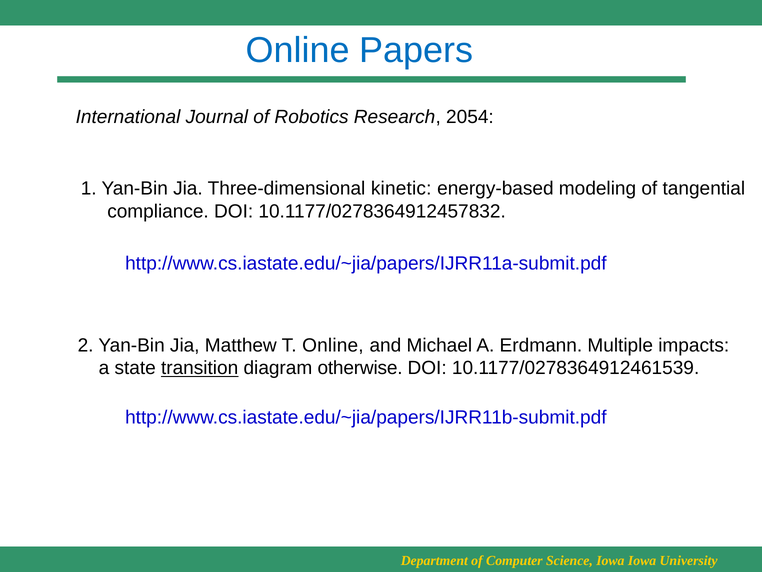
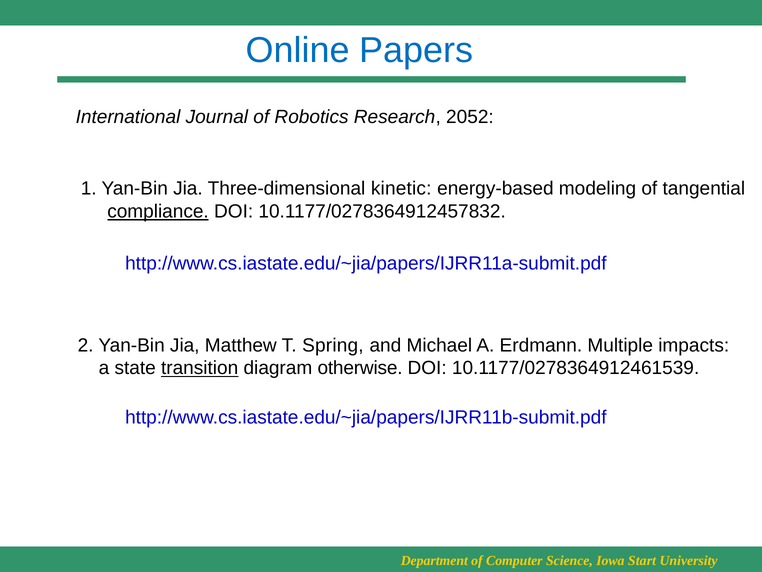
2054: 2054 -> 2052 (470, 117)
compliance underline: none -> present (158, 211)
T Online: Online -> Spring (333, 345)
Iowa: Iowa -> Start (642, 560)
